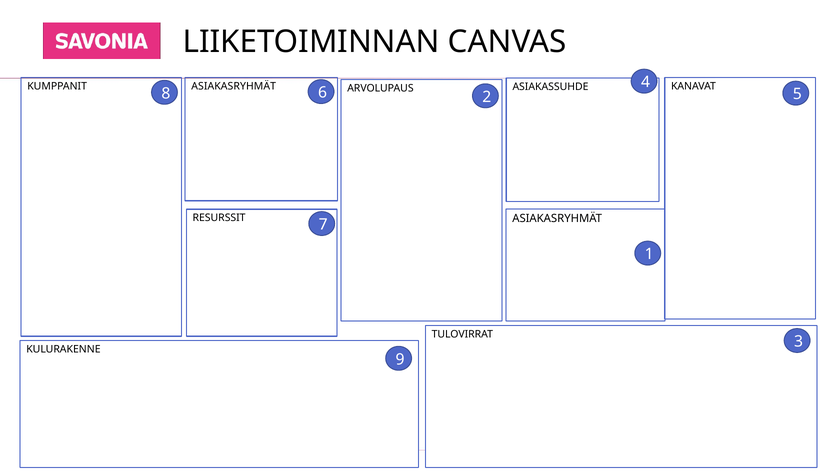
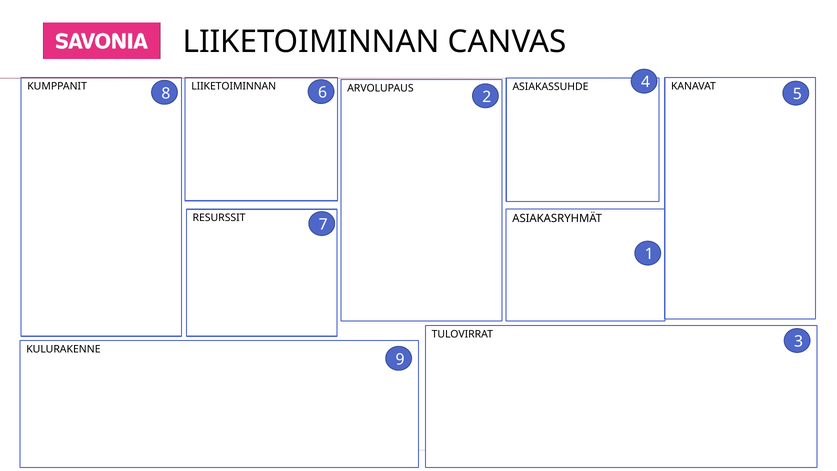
KUMPPANIT ASIAKASRYHMÄT: ASIAKASRYHMÄT -> LIIKETOIMINNAN (234, 86)
